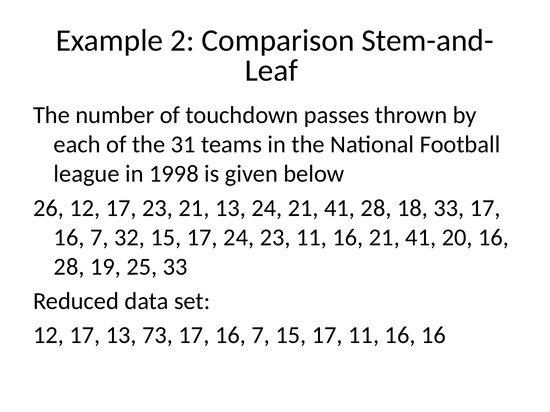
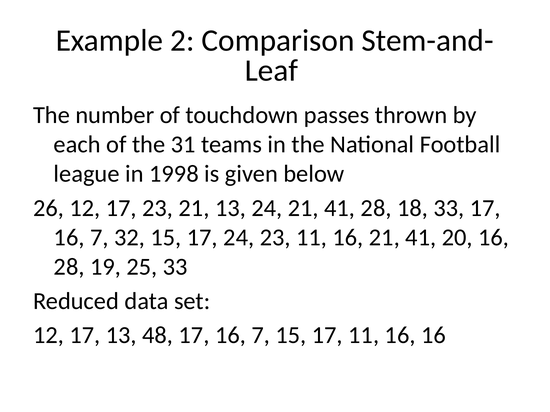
73: 73 -> 48 (158, 336)
